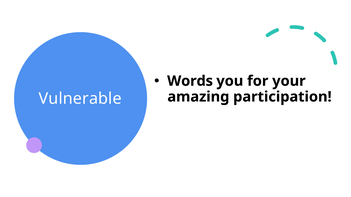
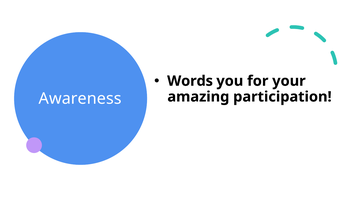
Vulnerable: Vulnerable -> Awareness (80, 99)
